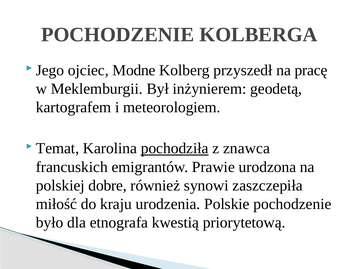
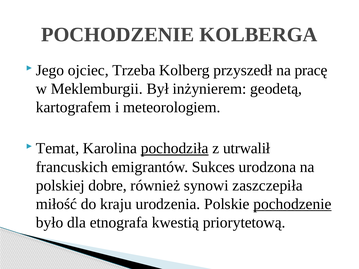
Modne: Modne -> Trzeba (134, 70)
znawca: znawca -> utrwalił (247, 149)
Prawie: Prawie -> Sukces (213, 167)
pochodzenie underline: none -> present (292, 204)
